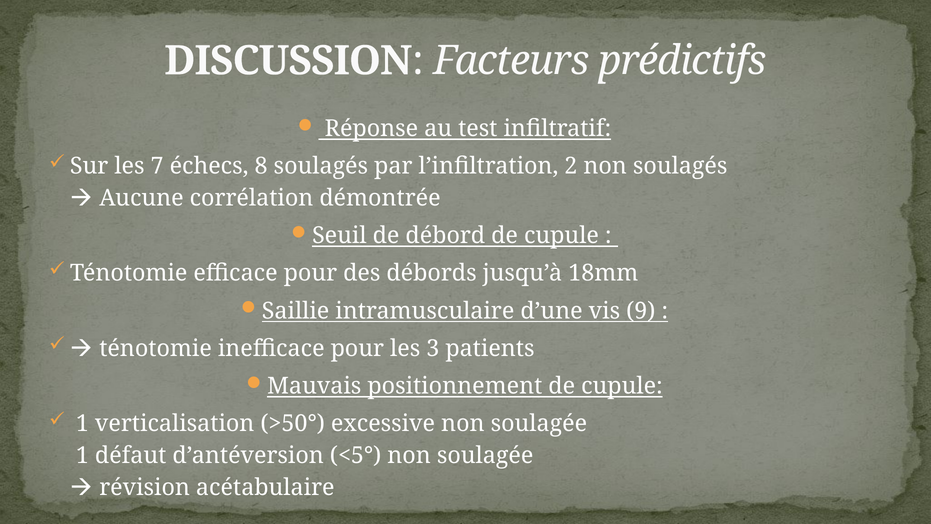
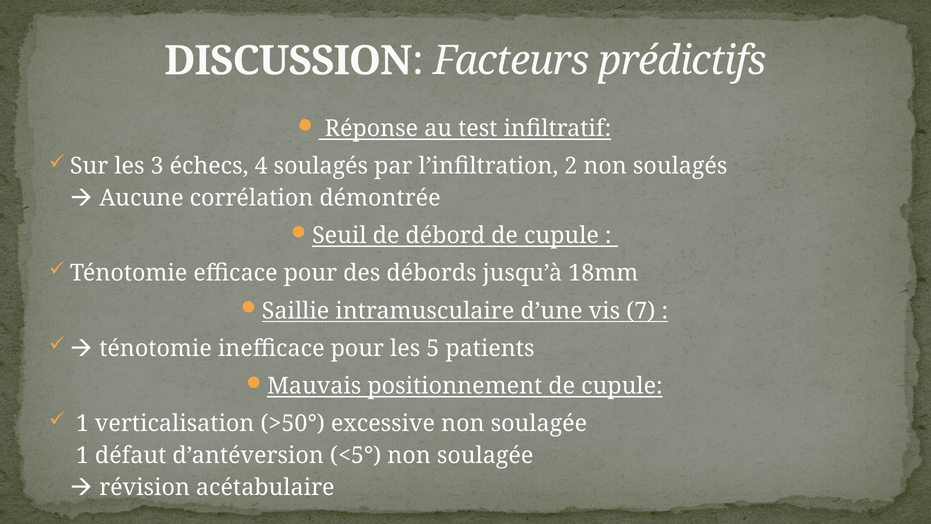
7: 7 -> 3 (157, 166)
8: 8 -> 4 (261, 166)
9: 9 -> 7 (641, 311)
3: 3 -> 5 (433, 348)
